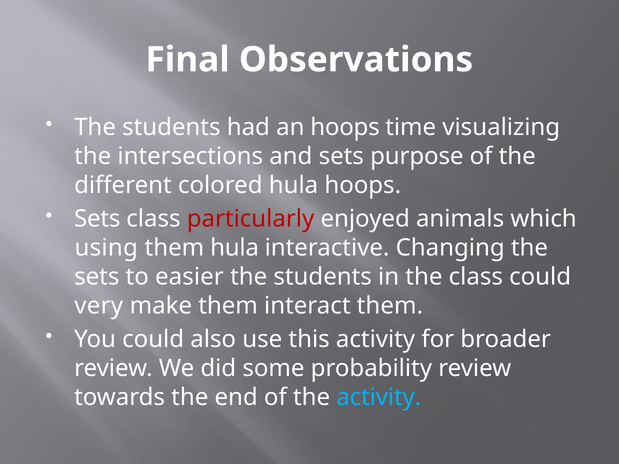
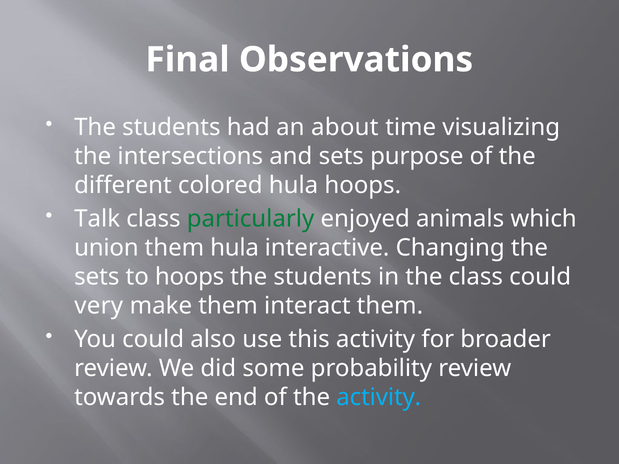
an hoops: hoops -> about (345, 128)
Sets: Sets -> Talk (97, 219)
particularly colour: red -> green (251, 219)
using: using -> union (106, 248)
to easier: easier -> hoops (190, 277)
